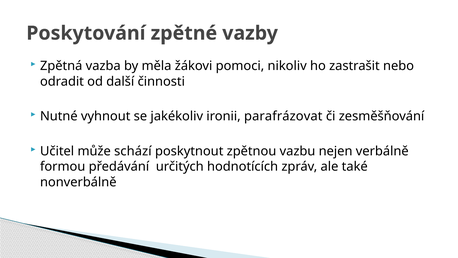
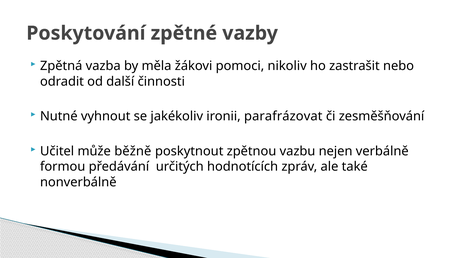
schází: schází -> běžně (133, 151)
